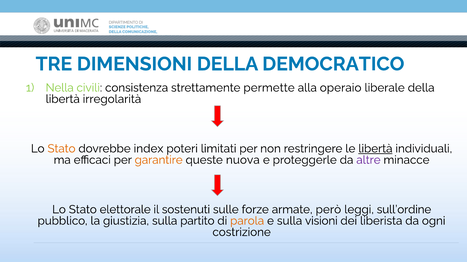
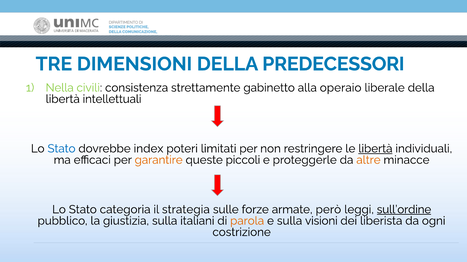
DEMOCRATICO: DEMOCRATICO -> PREDECESSORI (333, 64)
permette: permette -> gabinetto (269, 88)
irregolarità: irregolarità -> intellettuali (112, 99)
Stato colour: orange -> blue (61, 149)
nuova: nuova -> piccoli (243, 160)
altre colour: purple -> orange (368, 160)
elettorale: elettorale -> categoria (125, 210)
sostenuti: sostenuti -> strategia (186, 210)
sull’ordine underline: none -> present (404, 210)
partito: partito -> italiani (197, 221)
